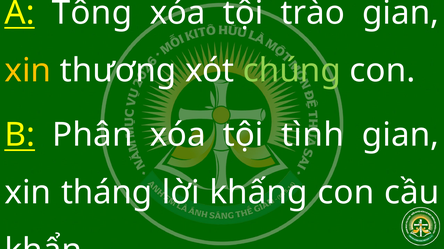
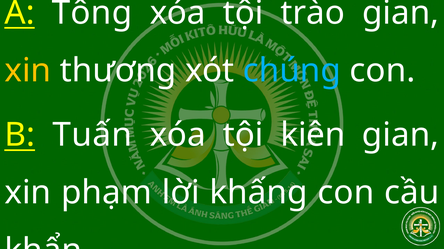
chúng colour: light green -> light blue (292, 71)
Phân: Phân -> Tuấn (92, 135)
tình: tình -> kiên (313, 135)
tháng: tháng -> phạm (107, 193)
